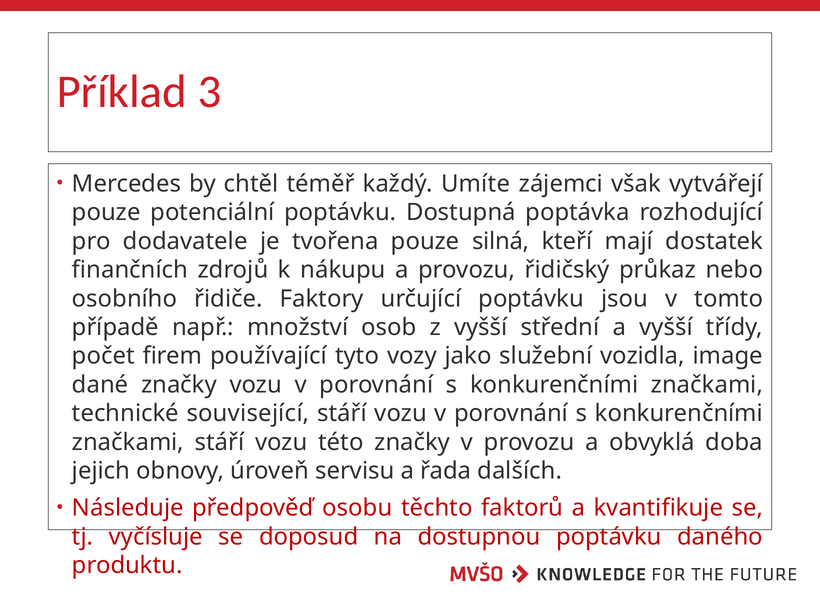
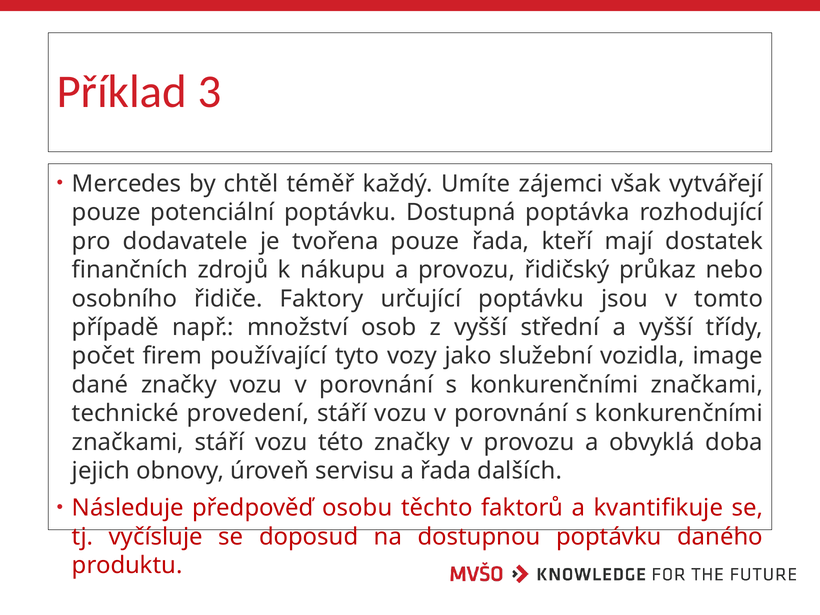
pouze silná: silná -> řada (501, 241)
související: související -> provedení (248, 413)
